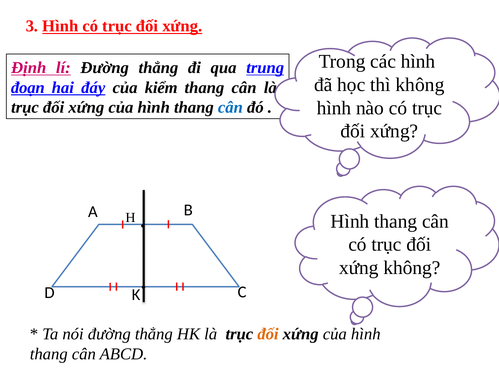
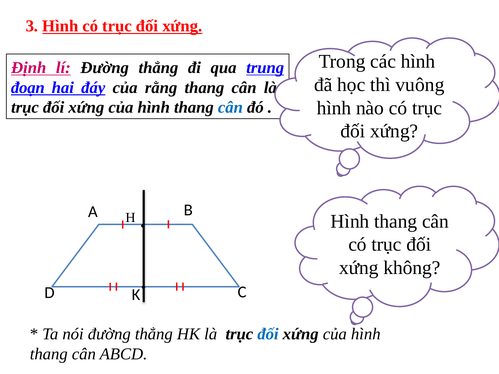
thì không: không -> vuông (420, 85)
kiểm: kiểm -> rằng (161, 88)
đối colour: orange -> blue (268, 334)
